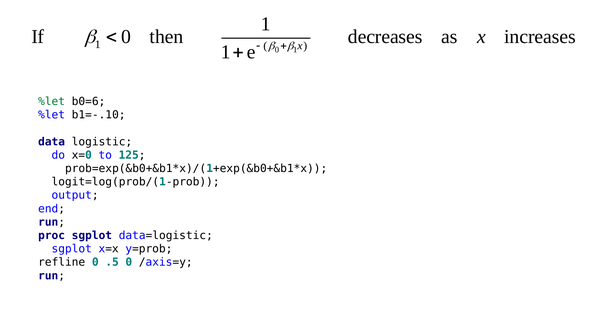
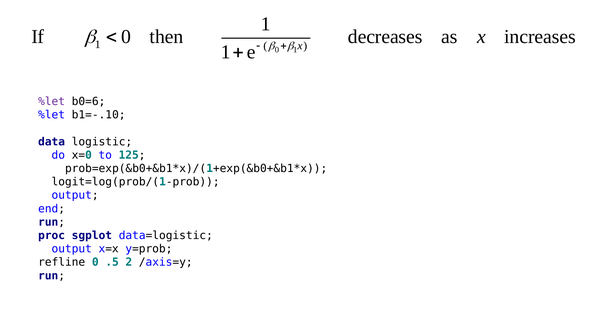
%let colour: green -> purple (52, 102)
sgplot: sgplot -> output (72, 249)
.5 0: 0 -> 2 (129, 263)
